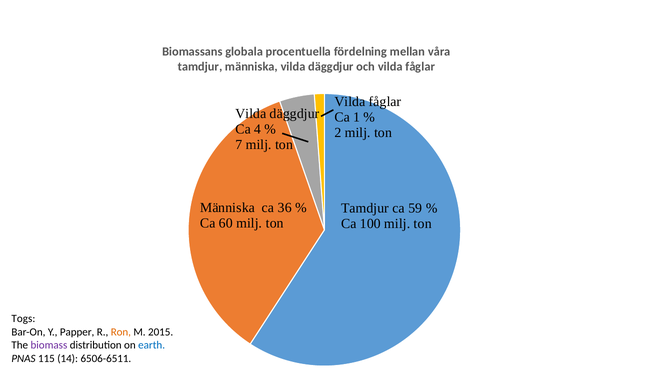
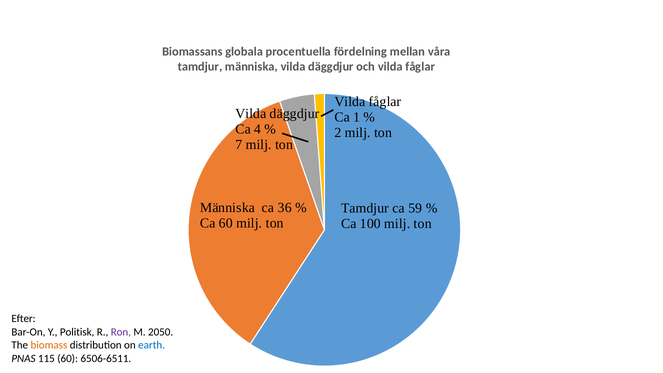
Togs: Togs -> Efter (24, 319)
Papper: Papper -> Politisk (77, 332)
Ron colour: orange -> purple (121, 332)
2015: 2015 -> 2050 (161, 332)
biomass colour: purple -> orange (49, 345)
115 14: 14 -> 60 (68, 358)
